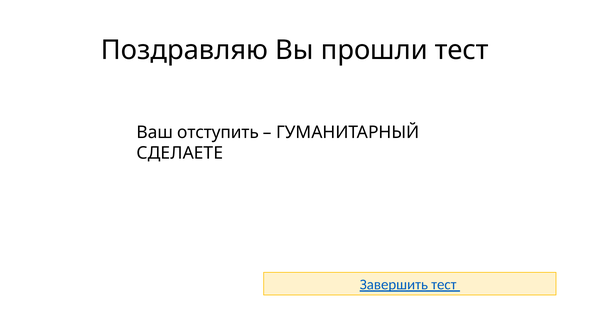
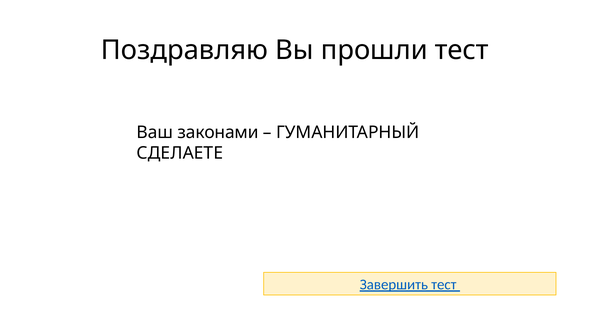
отступить: отступить -> законами (218, 132)
